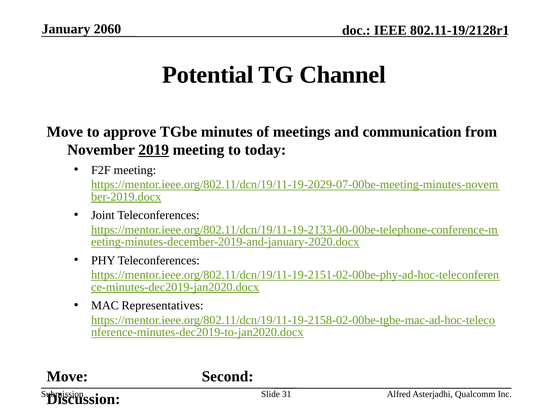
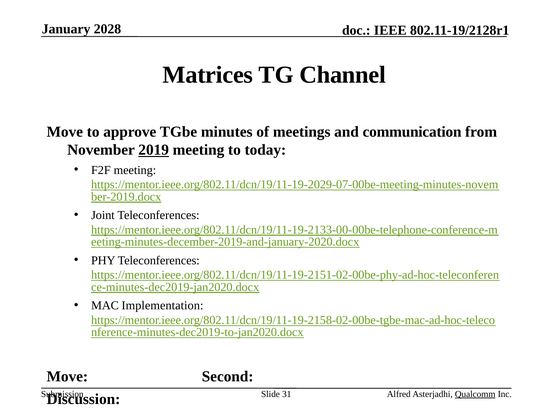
2060: 2060 -> 2028 (107, 29)
Potential: Potential -> Matrices (208, 75)
Representatives: Representatives -> Implementation (162, 306)
Qualcomm underline: none -> present (475, 394)
